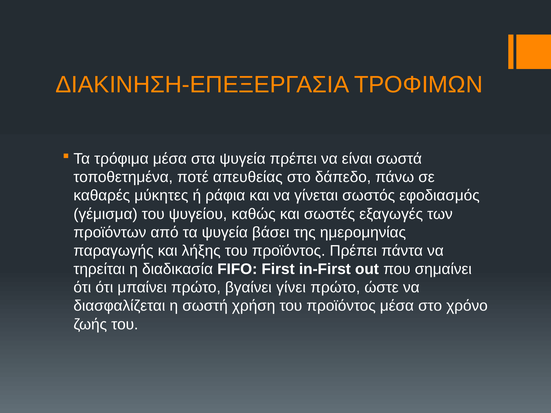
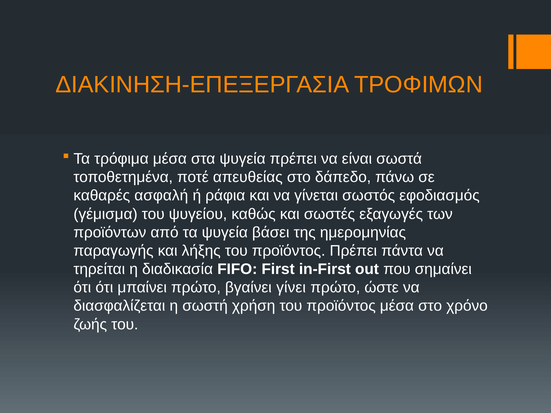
μύκητες: μύκητες -> ασφαλή (161, 196)
